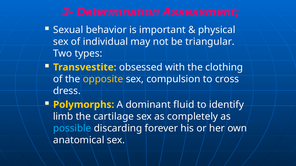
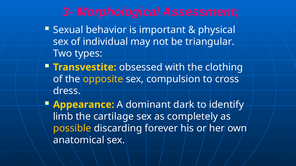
Determination: Determination -> Morphological (118, 12)
Polymorphs: Polymorphs -> Appearance (84, 105)
fluid: fluid -> dark (184, 105)
possible colour: light blue -> yellow (72, 129)
